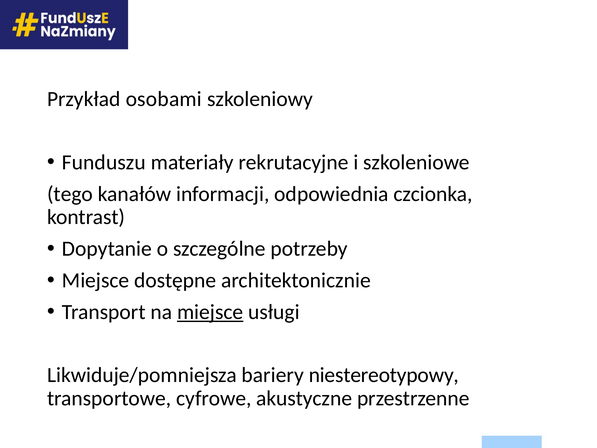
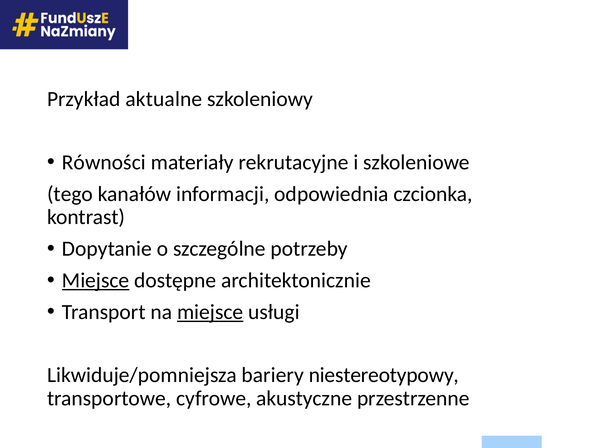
osobami: osobami -> aktualne (164, 99)
Funduszu: Funduszu -> Równości (104, 162)
Miejsce underline: none -> present (96, 280)
